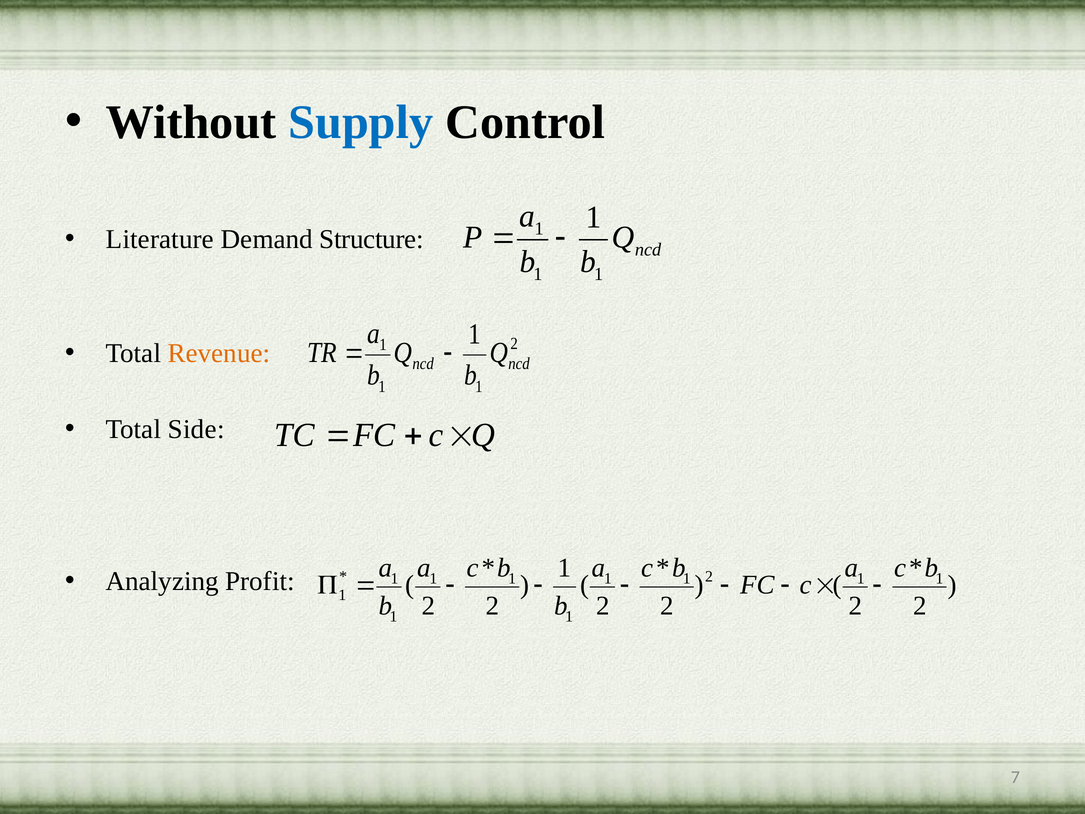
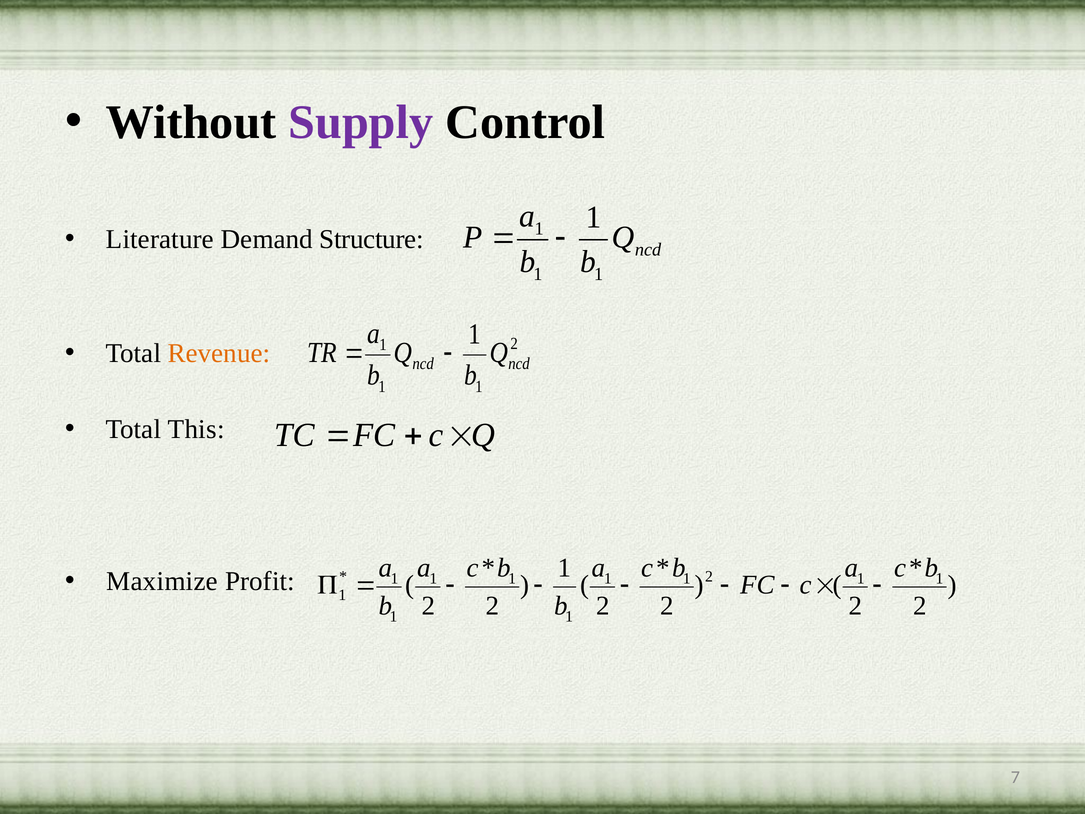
Supply colour: blue -> purple (361, 122)
Side: Side -> This (196, 429)
Analyzing: Analyzing -> Maximize (162, 581)
